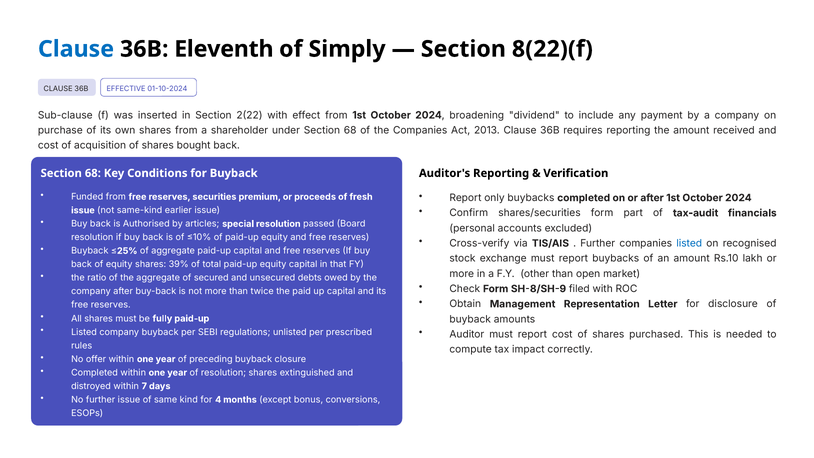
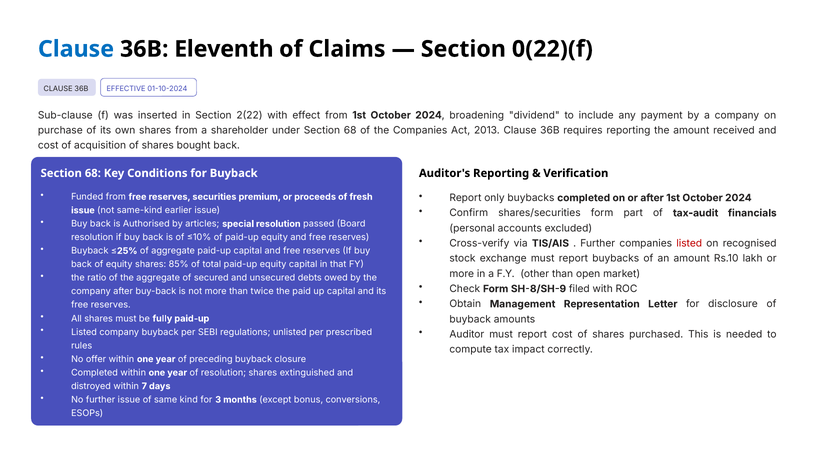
Simply: Simply -> Claims (347, 49)
8(22)(f: 8(22)(f -> 0(22)(f (552, 49)
listed colour: blue -> red (689, 243)
39%: 39% -> 85% (179, 264)
4: 4 -> 3 (218, 400)
